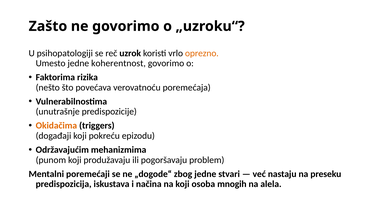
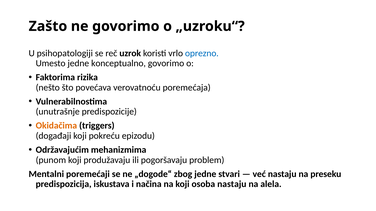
oprezno colour: orange -> blue (202, 53)
koherentnost: koherentnost -> konceptualno (118, 63)
osoba mnogih: mnogih -> nastaju (232, 185)
